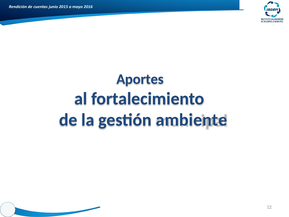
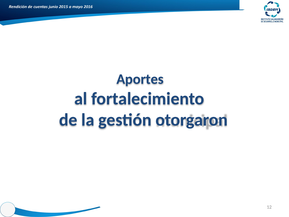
ambiente: ambiente -> otorgaron (192, 120)
